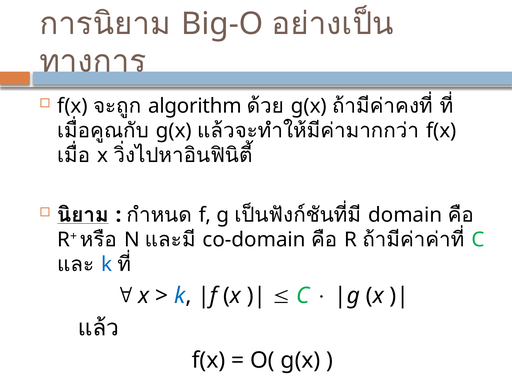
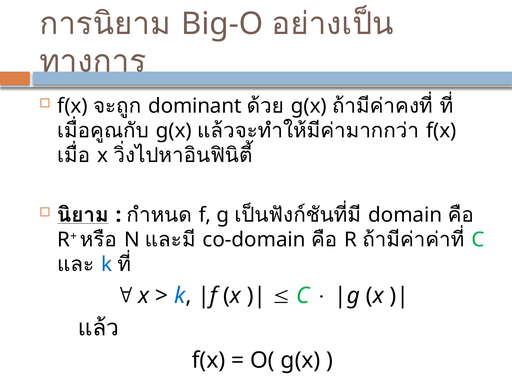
algorithm: algorithm -> dominant (195, 106)
